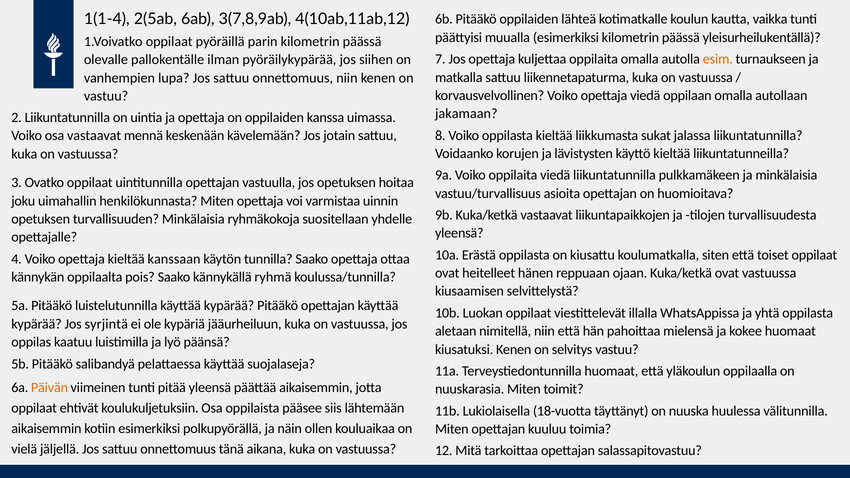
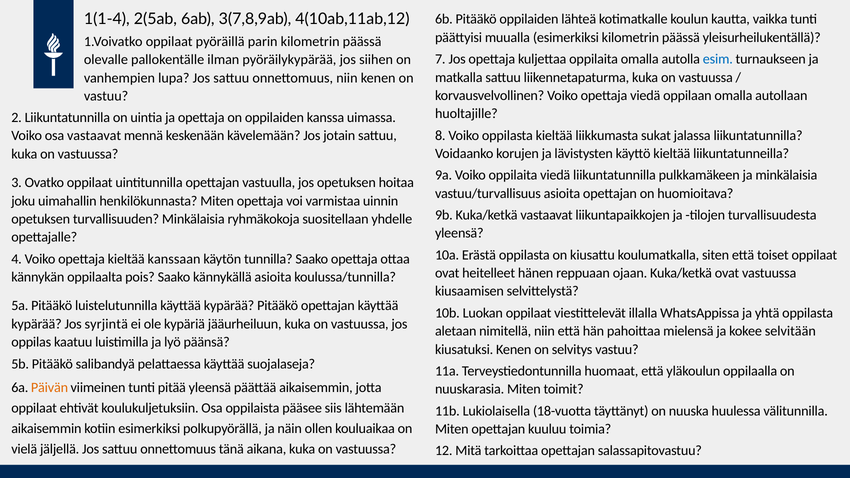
esim colour: orange -> blue (718, 59)
jakamaan: jakamaan -> huoltajille (466, 114)
kännykällä ryhmä: ryhmä -> asioita (273, 277)
kokee huomaat: huomaat -> selvitään (790, 331)
